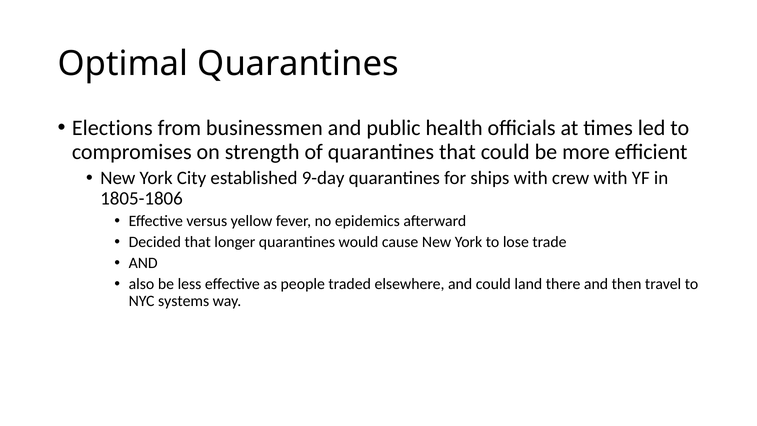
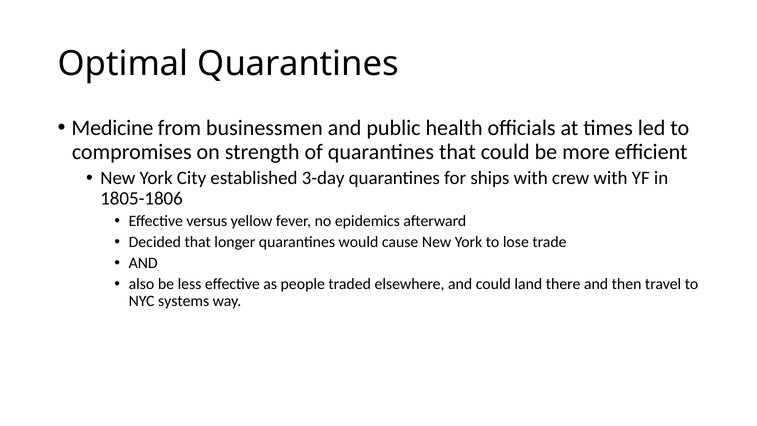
Elections: Elections -> Medicine (112, 128)
9-day: 9-day -> 3-day (323, 178)
